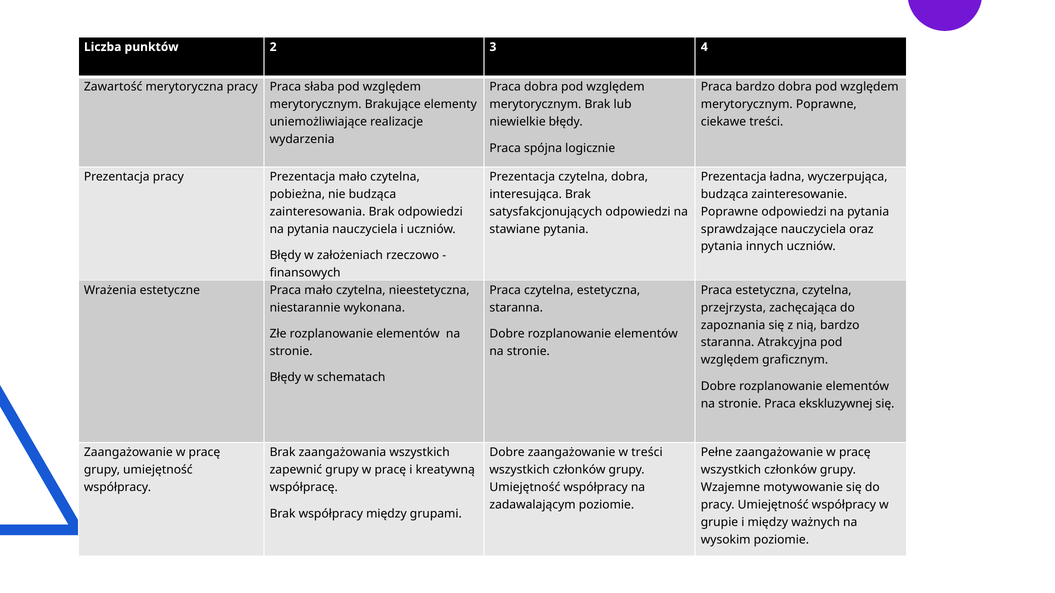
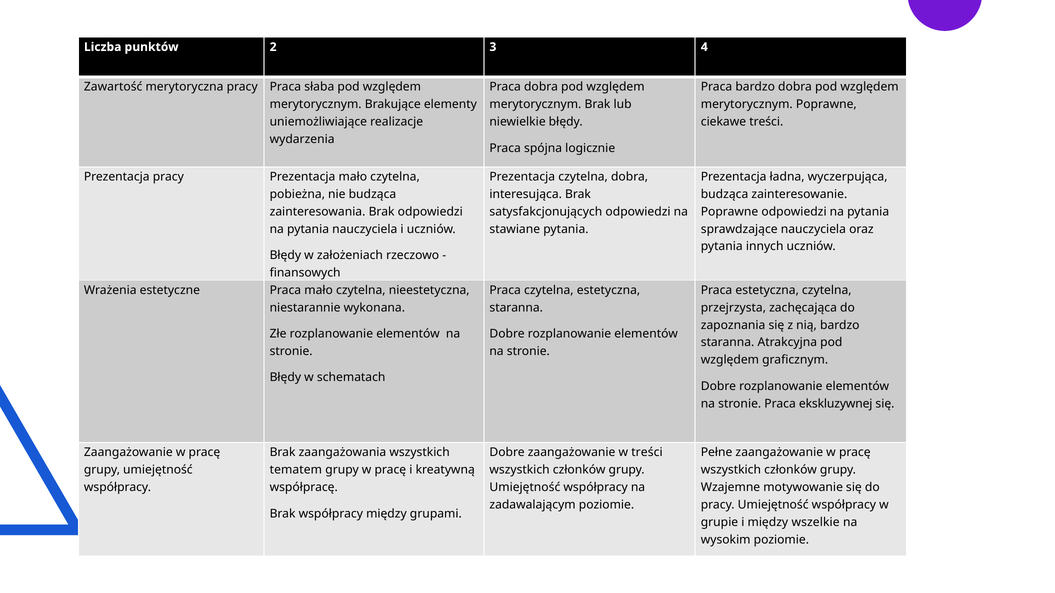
zapewnić: zapewnić -> tematem (296, 470)
ważnych: ważnych -> wszelkie (816, 523)
